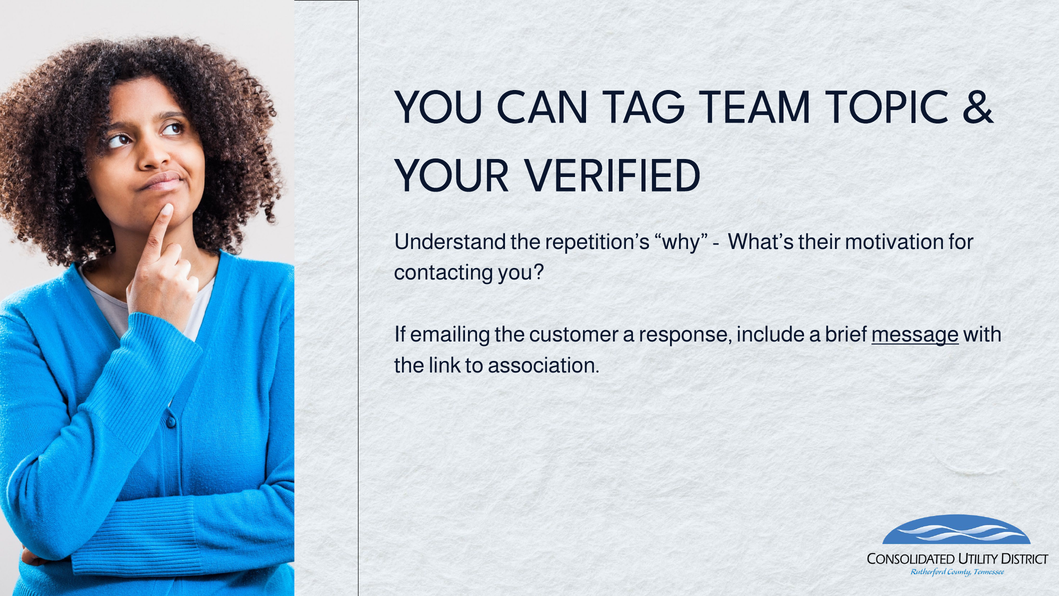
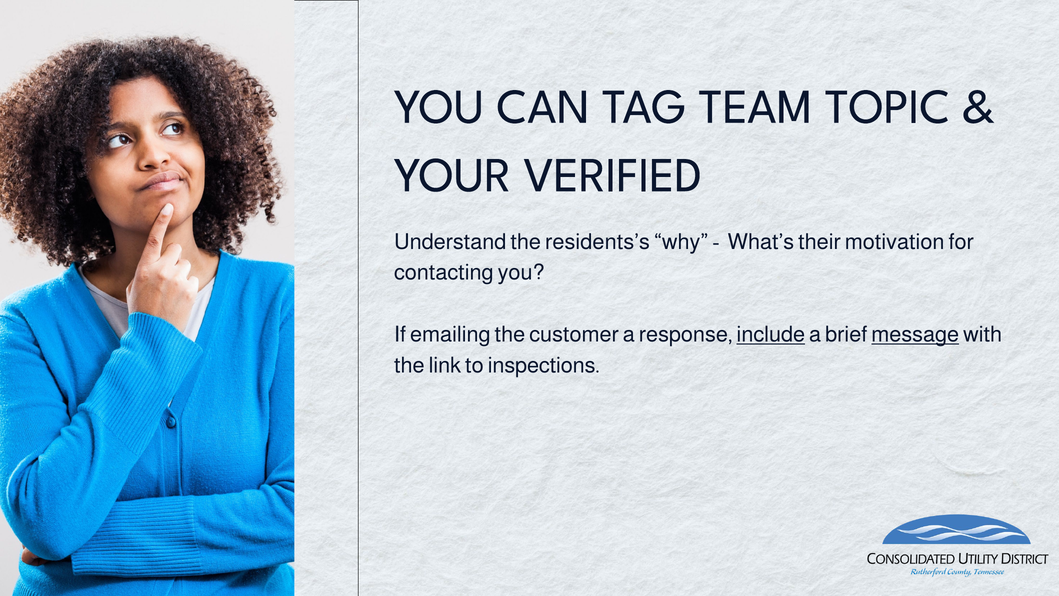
repetition’s: repetition’s -> residents’s (597, 242)
include underline: none -> present (771, 334)
association: association -> inspections (544, 365)
